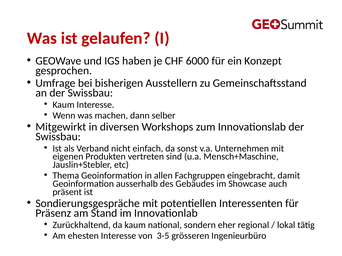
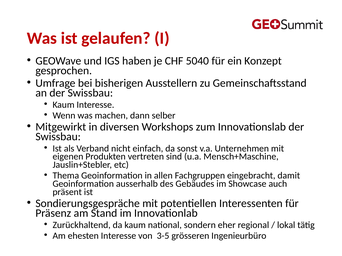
6000: 6000 -> 5040 (197, 61)
